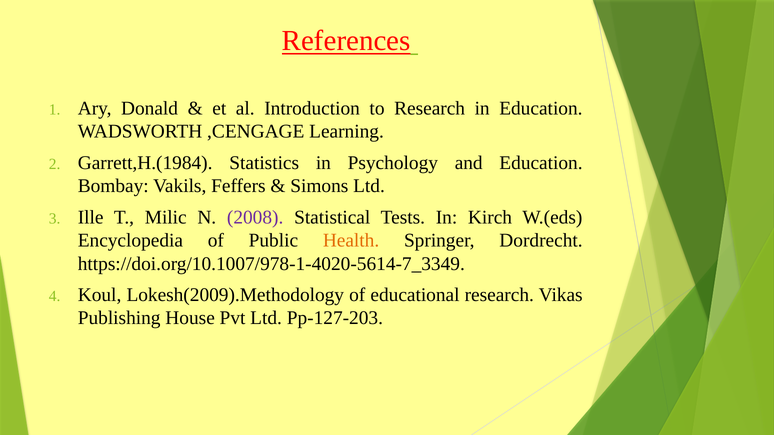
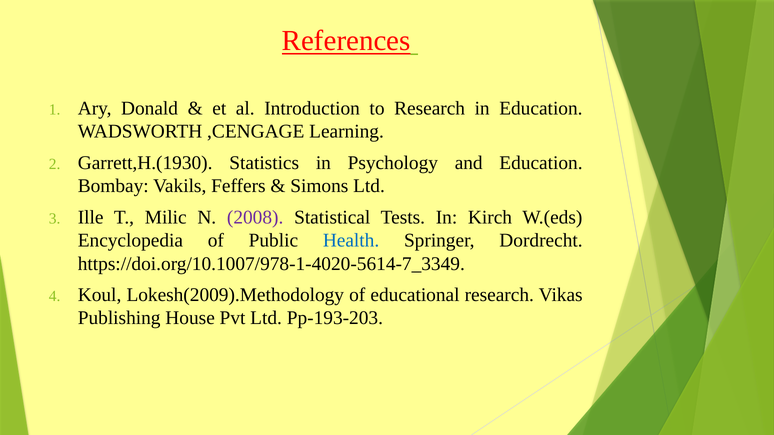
Garrett,H.(1984: Garrett,H.(1984 -> Garrett,H.(1930 (145, 163)
Health colour: orange -> blue (351, 241)
Pp-127-203: Pp-127-203 -> Pp-193-203 (335, 318)
